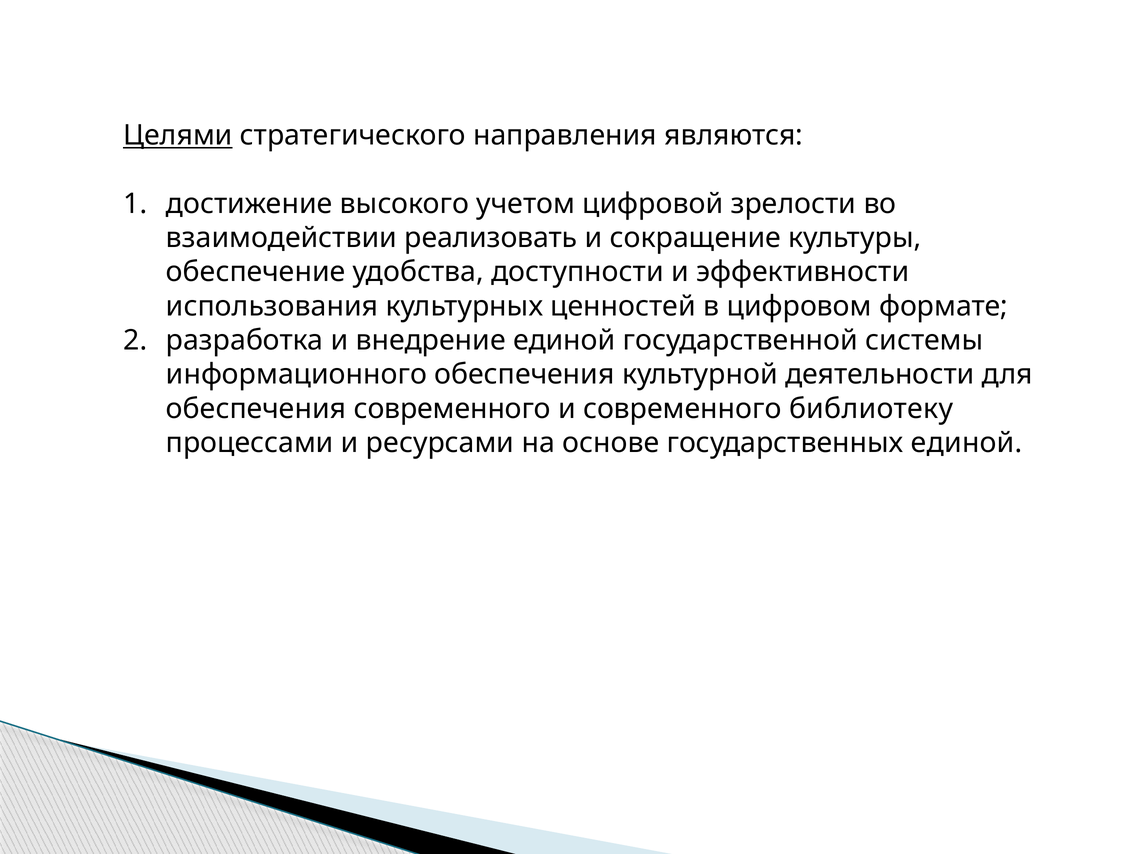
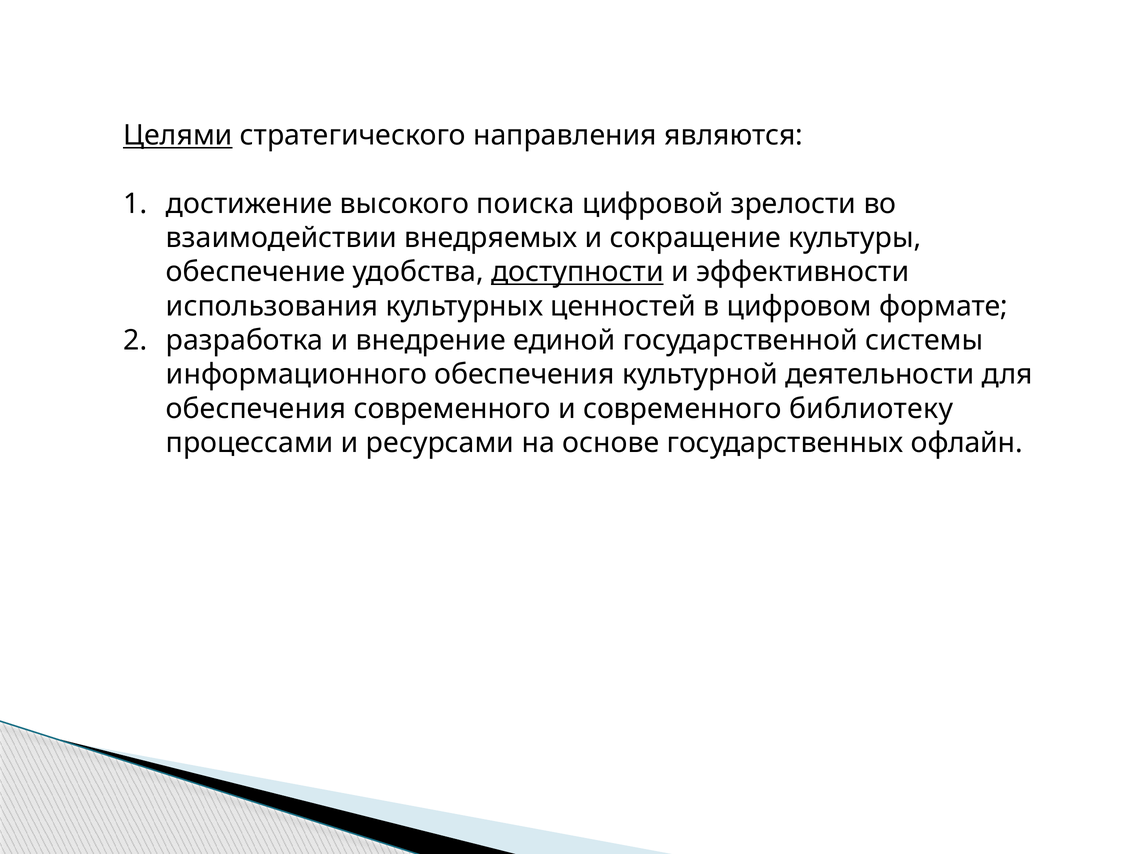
учетом: учетом -> поиска (525, 204)
реализовать: реализовать -> внедряемых (491, 238)
доступности underline: none -> present (577, 272)
государственных единой: единой -> офлайн (967, 443)
